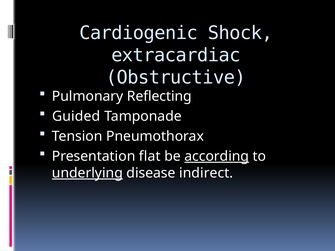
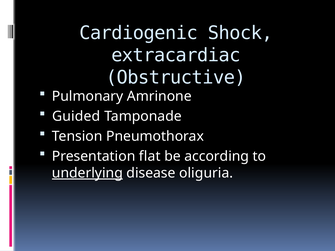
Reflecting: Reflecting -> Amrinone (159, 96)
according underline: present -> none (217, 156)
indirect: indirect -> oliguria (206, 173)
